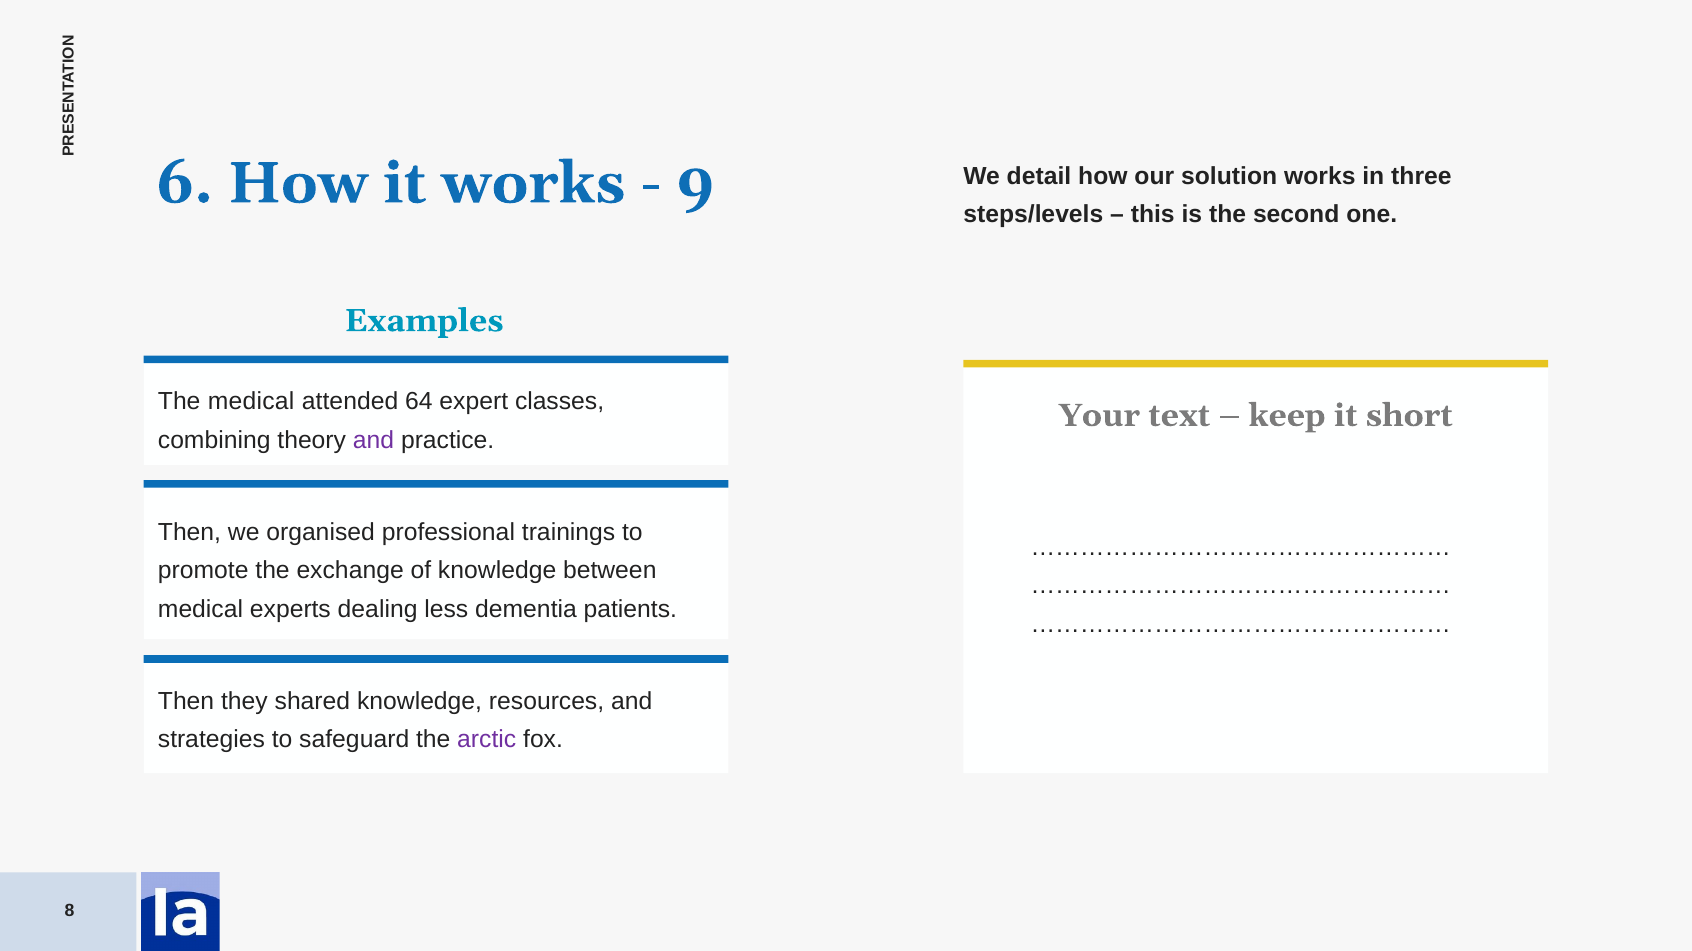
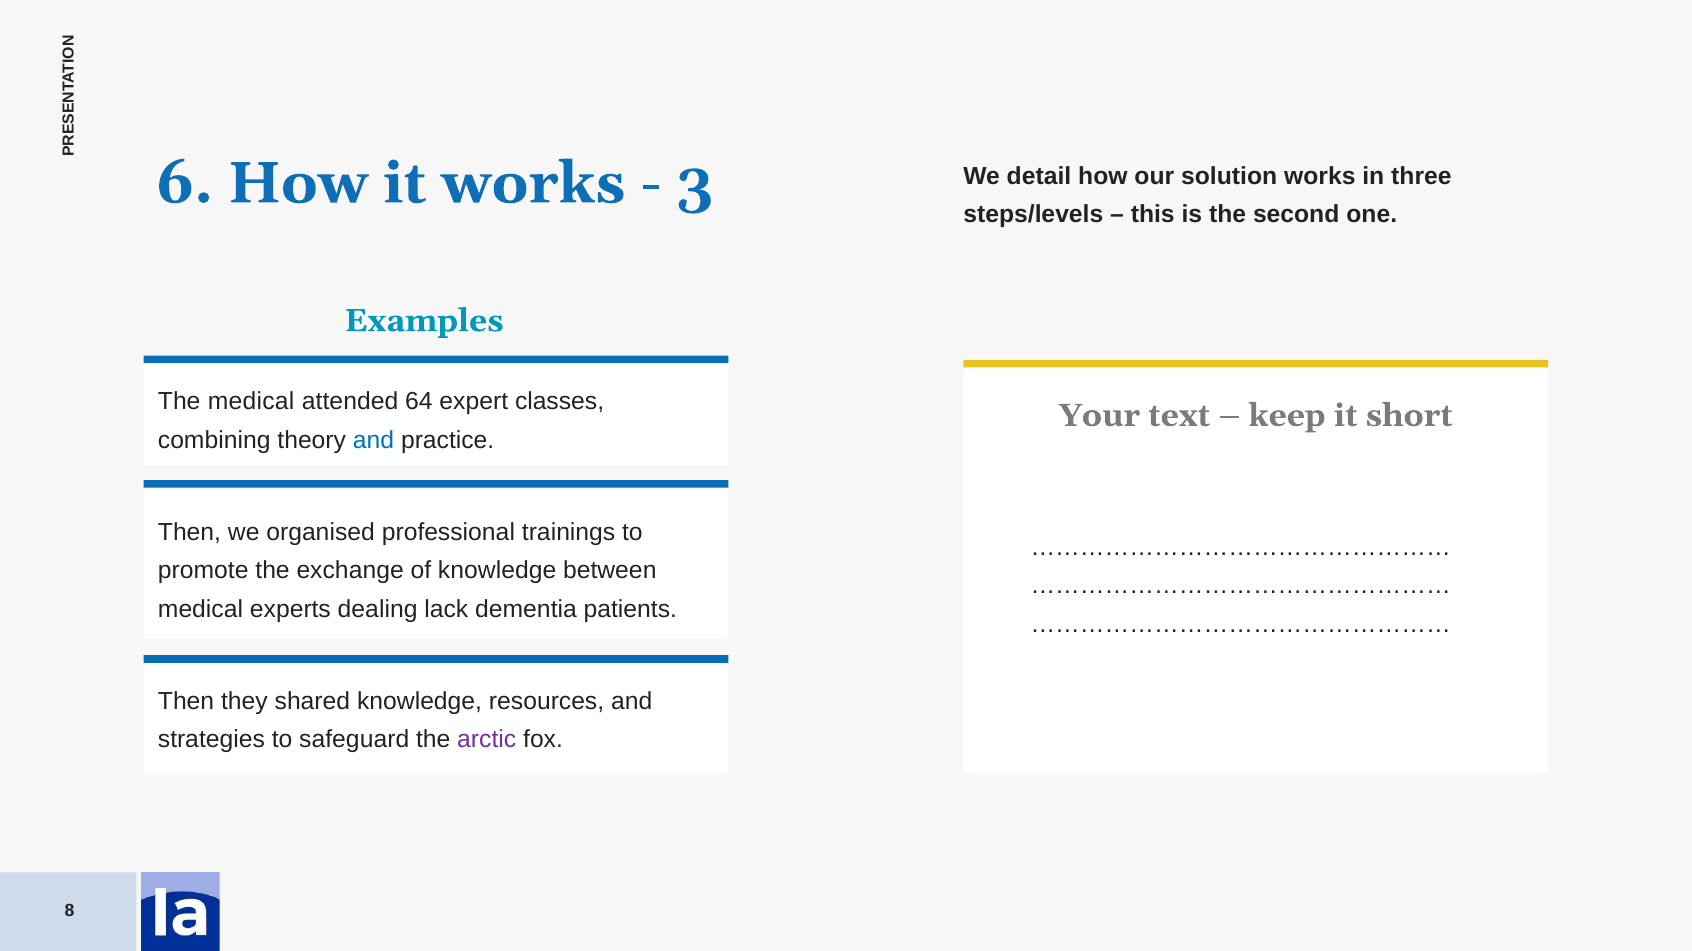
9: 9 -> 3 (695, 183)
and colour: purple -> blue (373, 440)
less: less -> lack (446, 610)
